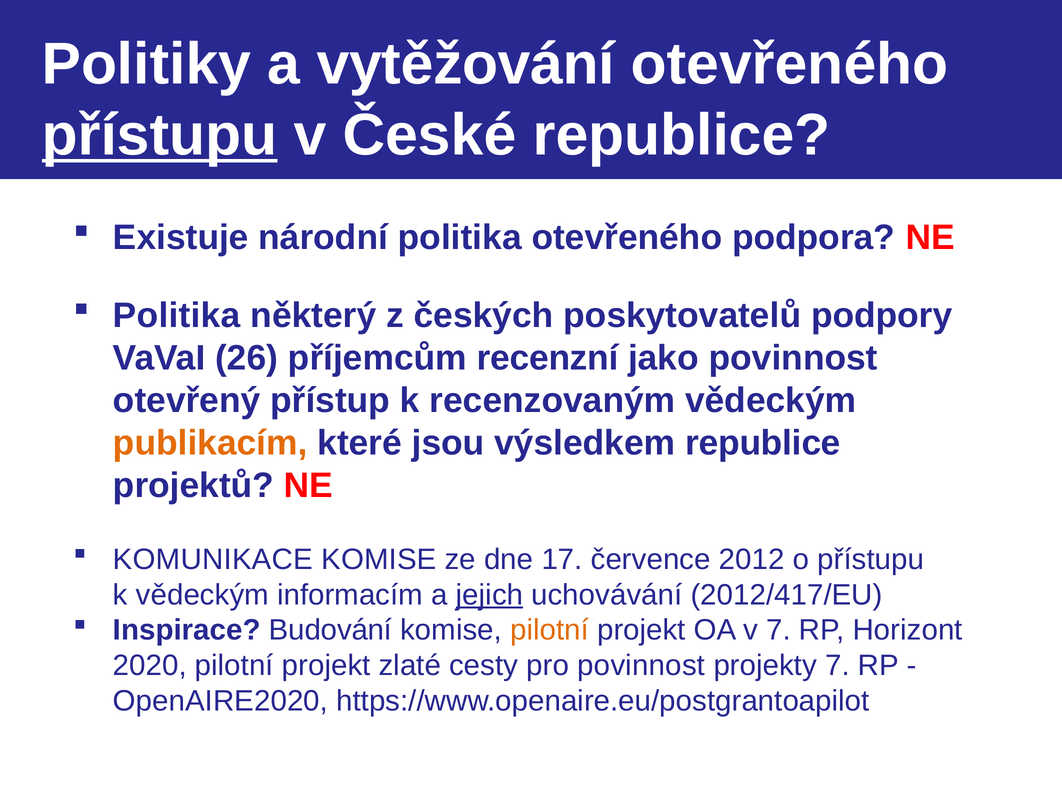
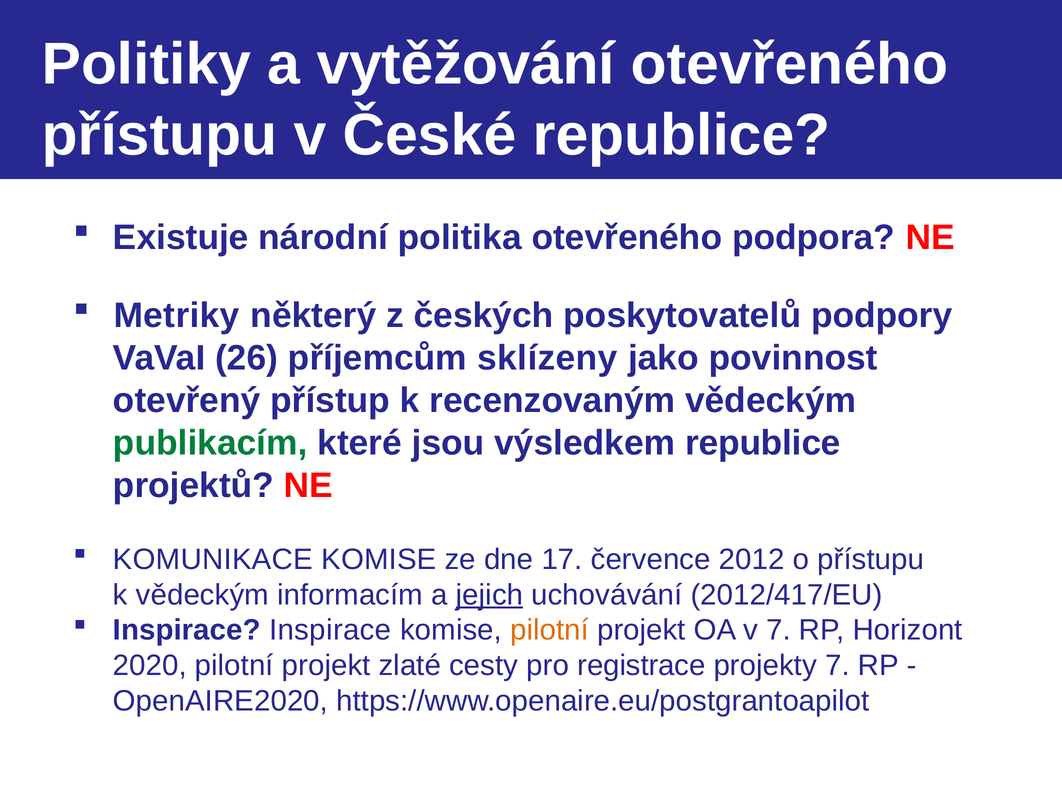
přístupu underline: present -> none (160, 135)
Politika: Politika -> Metriky (177, 316)
recenzní: recenzní -> sklízeny (547, 358)
publikacím colour: orange -> green (210, 443)
Inspirace Budování: Budování -> Inspirace (330, 631)
pro povinnost: povinnost -> registrace (641, 666)
